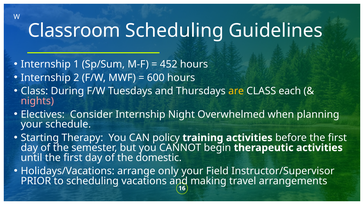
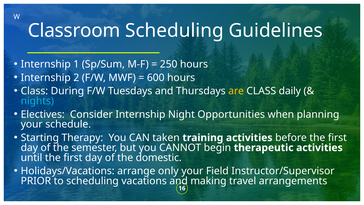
452: 452 -> 250 (169, 64)
each: each -> daily (290, 91)
nights colour: pink -> light blue (37, 101)
Overwhelmed: Overwhelmed -> Opportunities (231, 114)
policy: policy -> taken (166, 138)
